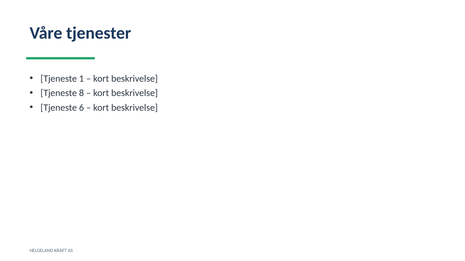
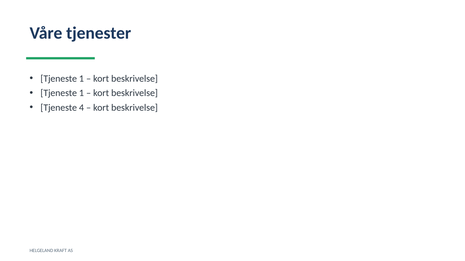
8: 8 -> 1 (82, 93)
6: 6 -> 4 (82, 108)
